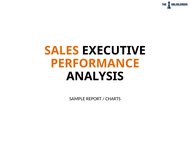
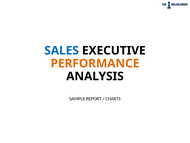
SALES colour: orange -> blue (62, 50)
